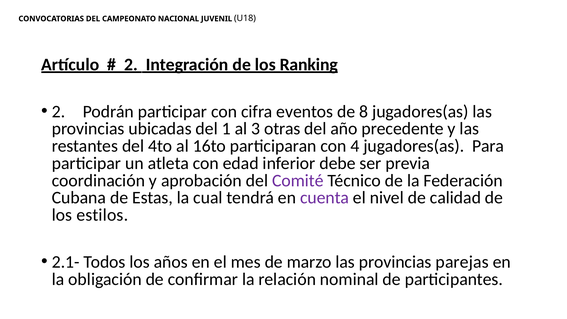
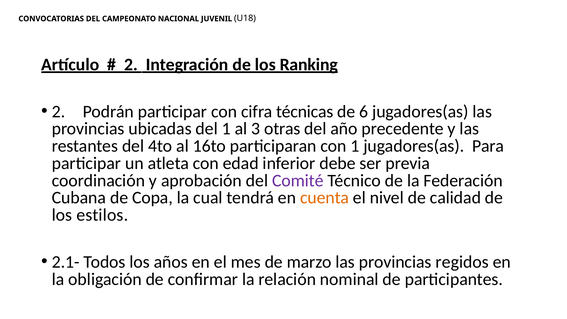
eventos: eventos -> técnicas (305, 112)
8: 8 -> 6 (364, 112)
con 4: 4 -> 1 (355, 146)
Estas: Estas -> Copa (152, 198)
cuenta colour: purple -> orange (325, 198)
parejas: parejas -> regidos (462, 262)
